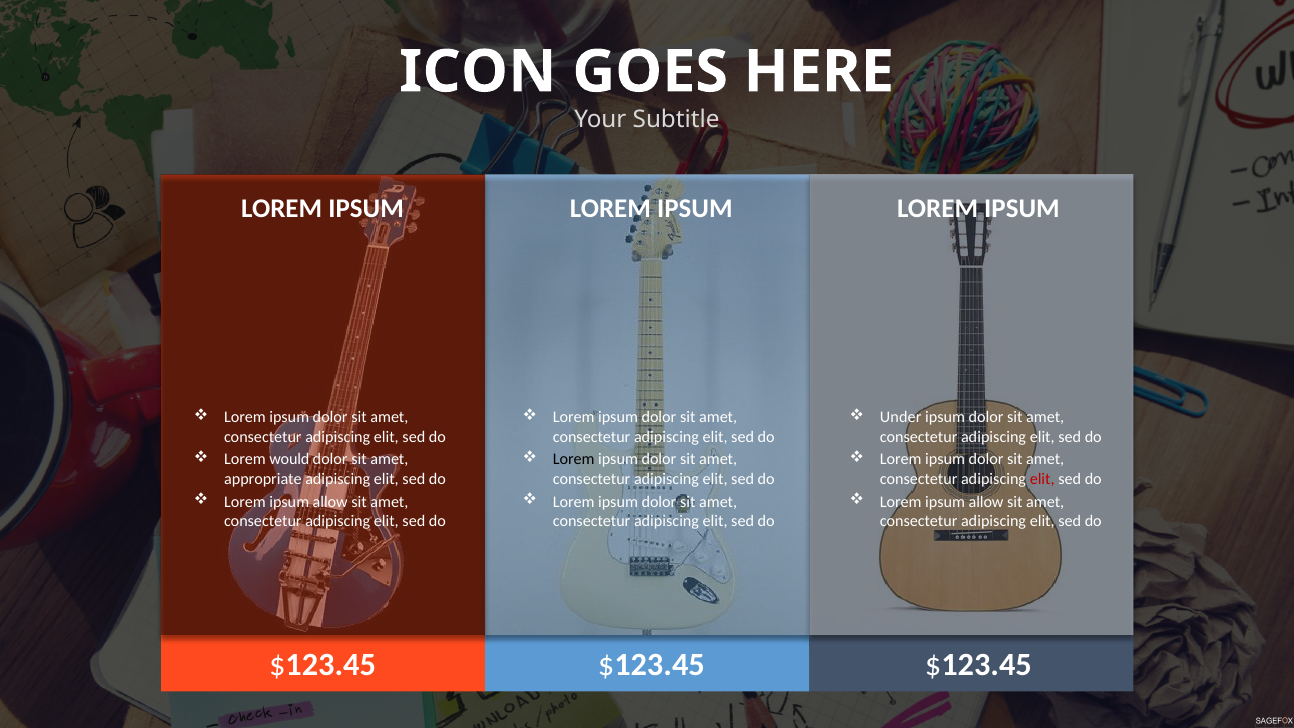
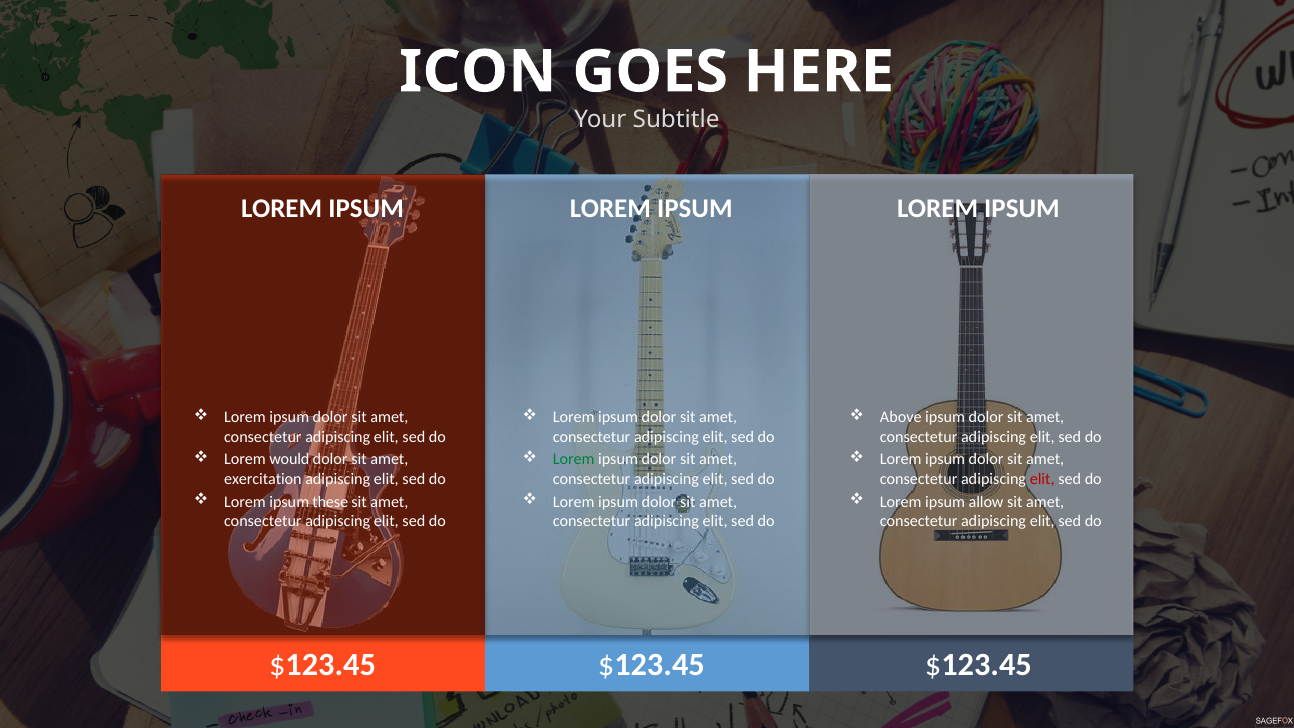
Under: Under -> Above (901, 417)
Lorem colour: black -> green (574, 460)
appropriate: appropriate -> exercitation (263, 479)
allow: allow -> these (330, 502)
